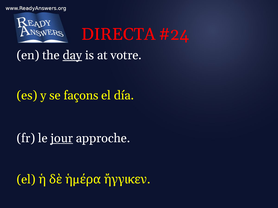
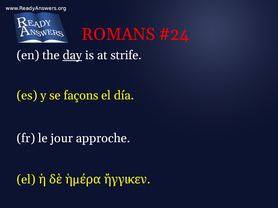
DIRECTA: DIRECTA -> ROMANS (118, 34)
votre: votre -> strife (126, 55)
jour underline: present -> none (62, 139)
